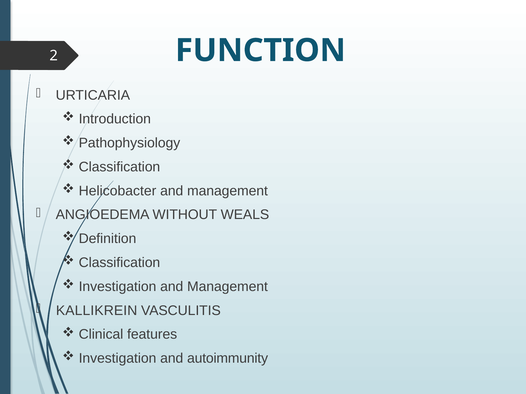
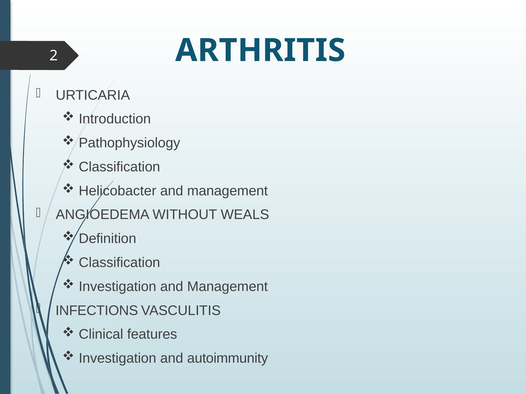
FUNCTION: FUNCTION -> ARTHRITIS (260, 51)
KALLIKREIN: KALLIKREIN -> INFECTIONS (97, 311)
